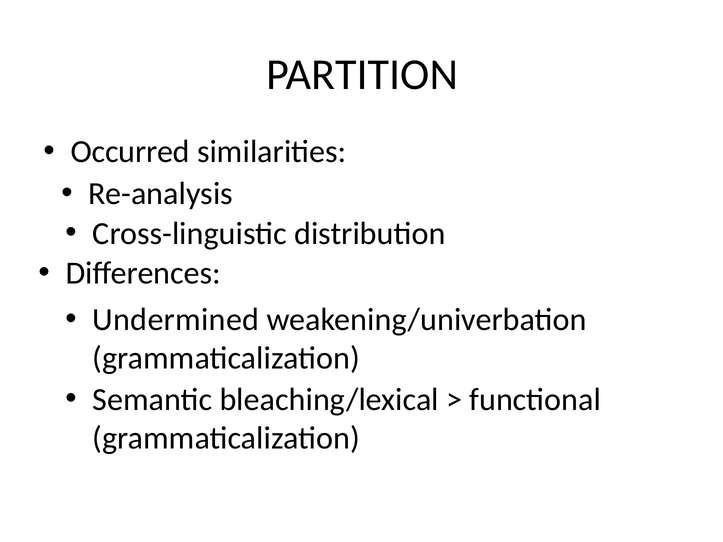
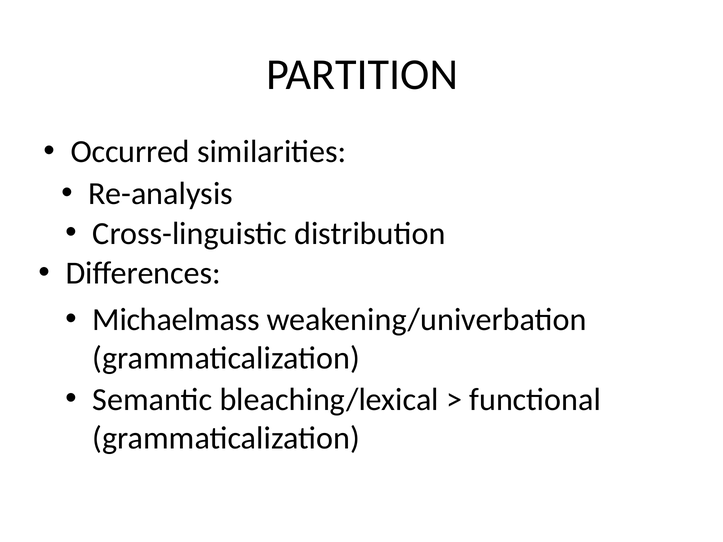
Undermined: Undermined -> Michaelmass (176, 320)
